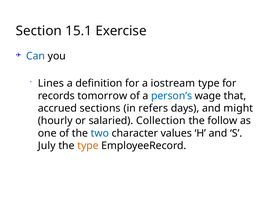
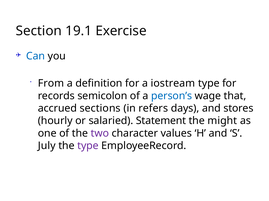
15.1: 15.1 -> 19.1 (79, 31)
Lines: Lines -> From (51, 84)
tomorrow: tomorrow -> semicolon (102, 96)
might: might -> stores (238, 109)
Collection: Collection -> Statement (161, 121)
follow: follow -> might (222, 121)
two colour: blue -> purple (100, 134)
type colour: orange -> purple (88, 146)
